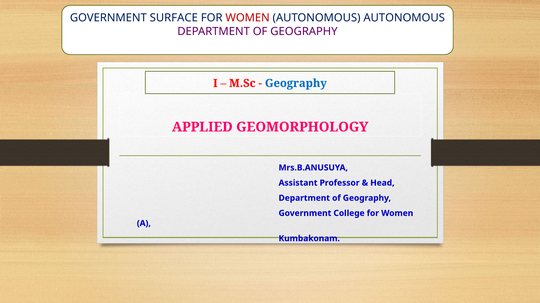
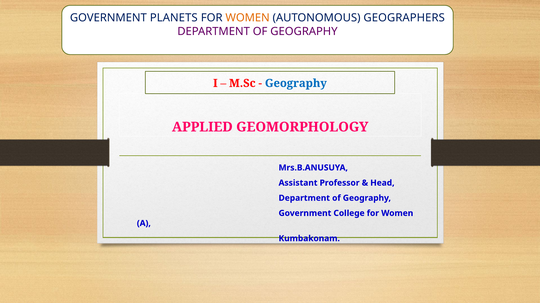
SURFACE: SURFACE -> PLANETS (174, 18)
WOMEN colour: red -> orange (248, 18)
AUTONOMOUS AUTONOMOUS: AUTONOMOUS -> GEOGRAPHERS (404, 18)
